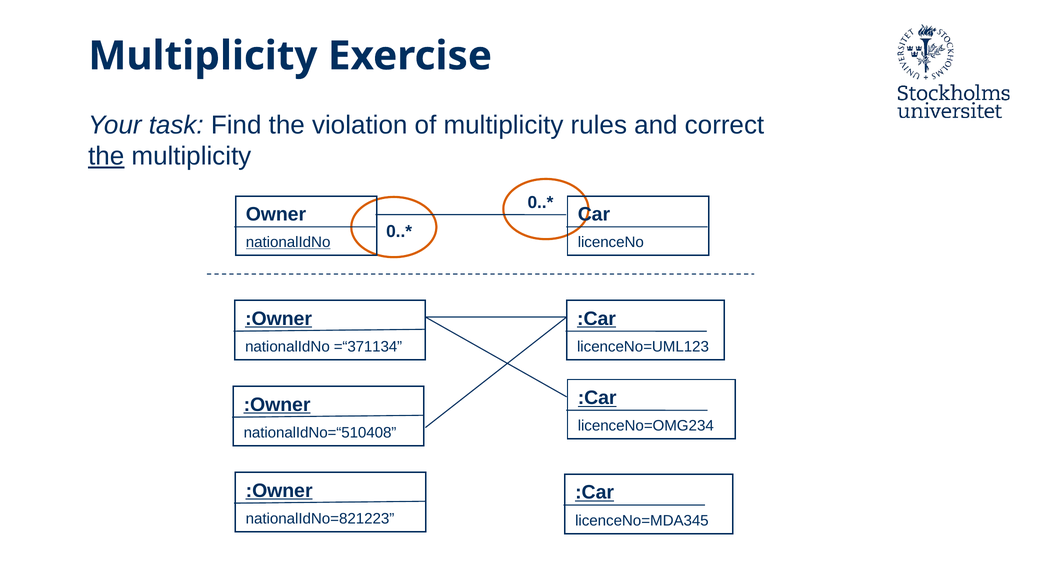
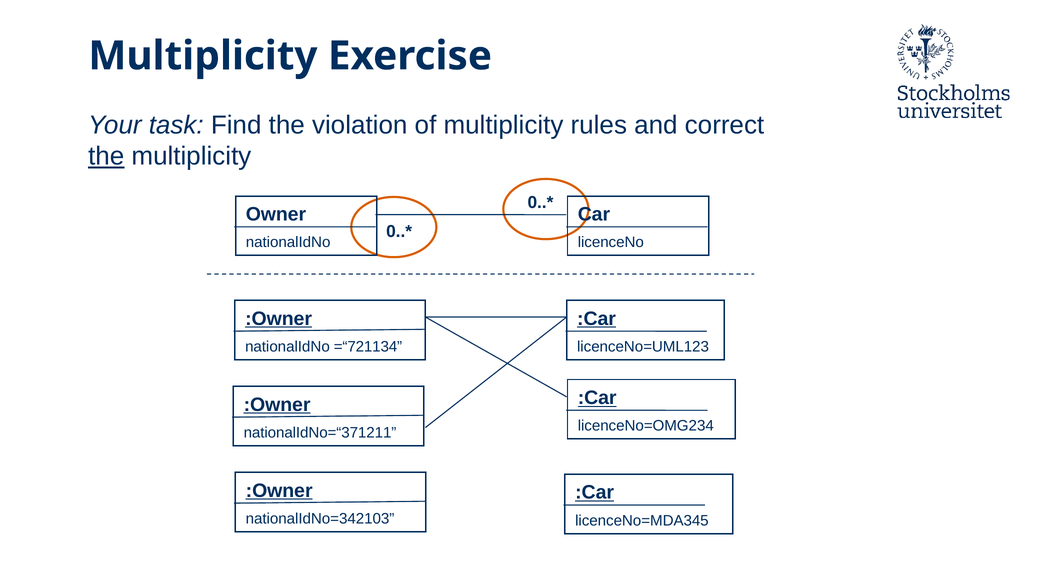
nationalIdNo underline: present -> none (288, 242)
=“371134: =“371134 -> =“721134 (368, 347)
nationalIdNo=“510408: nationalIdNo=“510408 -> nationalIdNo=“371211 (320, 433)
nationalIdNo=821223: nationalIdNo=821223 -> nationalIdNo=342103 (320, 519)
